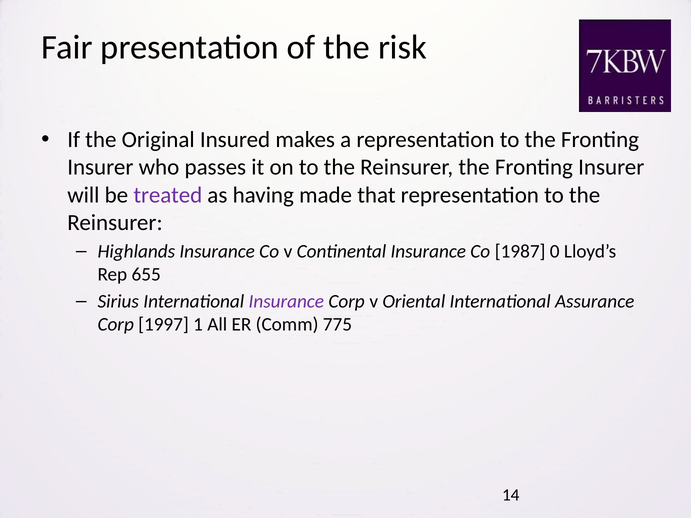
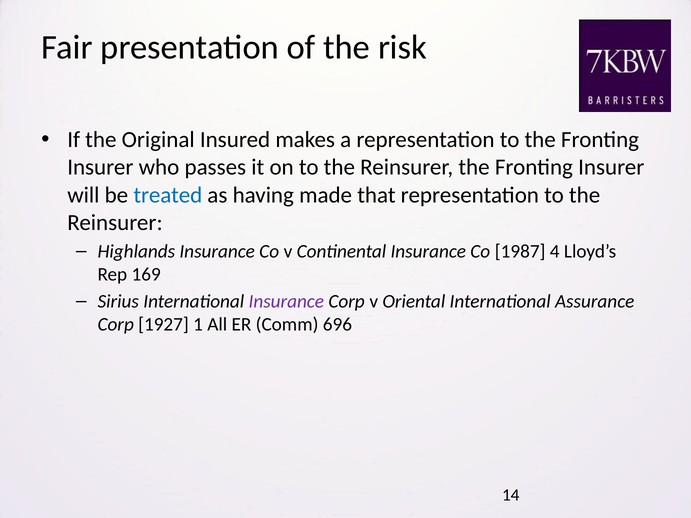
treated colour: purple -> blue (168, 195)
0: 0 -> 4 (555, 252)
655: 655 -> 169 (146, 275)
1997: 1997 -> 1927 (163, 325)
775: 775 -> 696 (337, 325)
